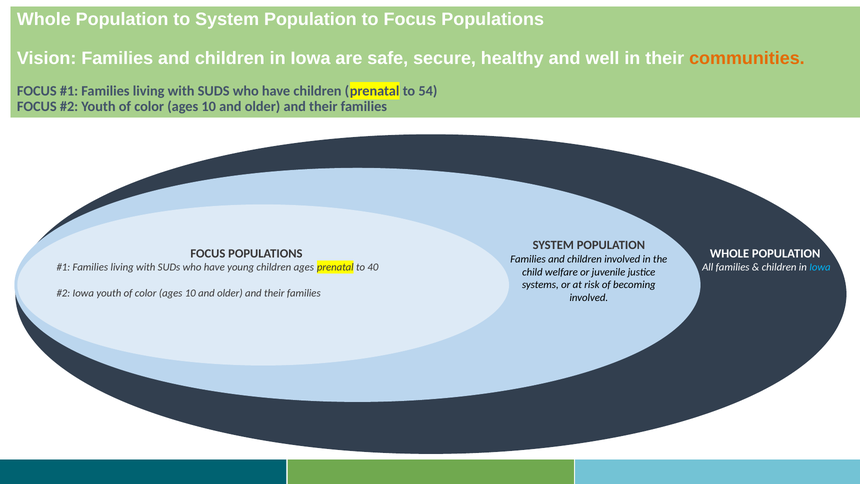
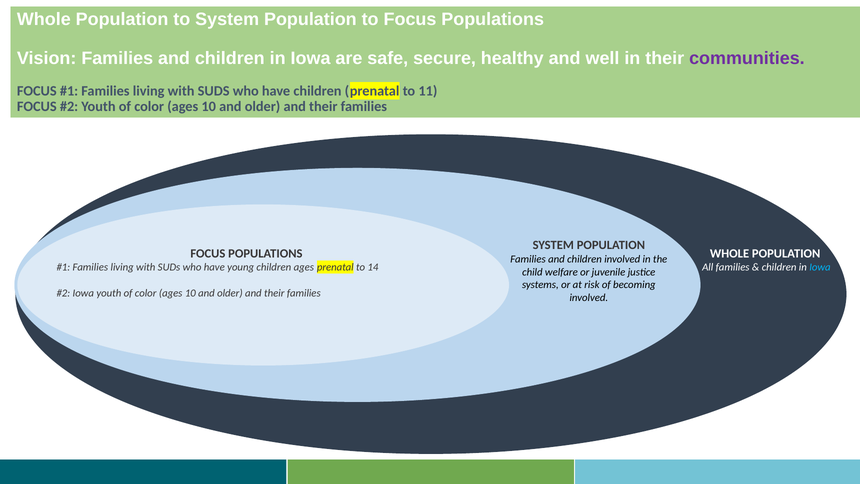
communities colour: orange -> purple (747, 58)
54: 54 -> 11 (428, 91)
40: 40 -> 14 (373, 267)
